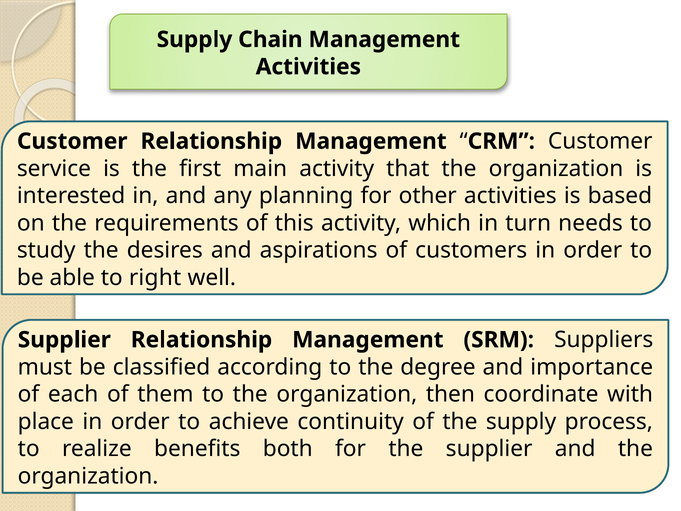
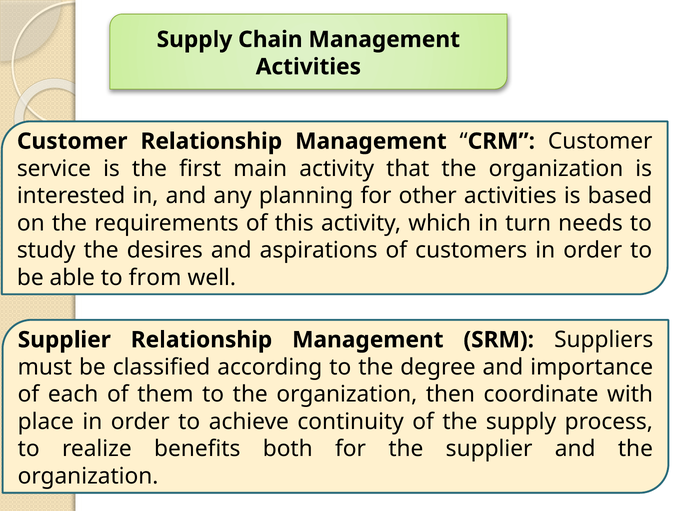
right: right -> from (155, 277)
